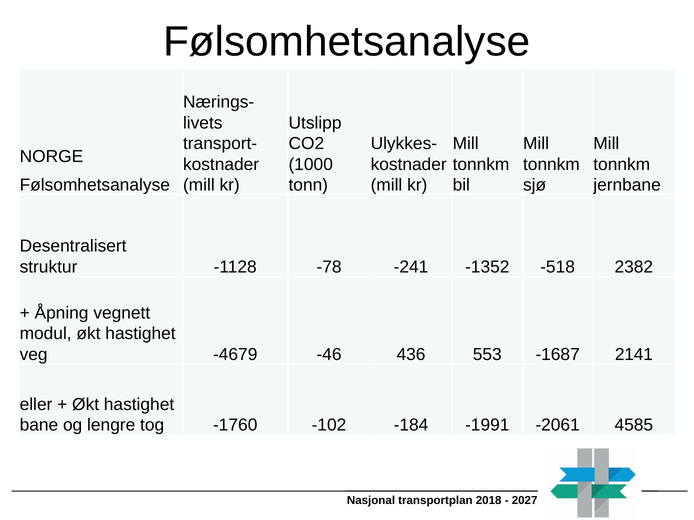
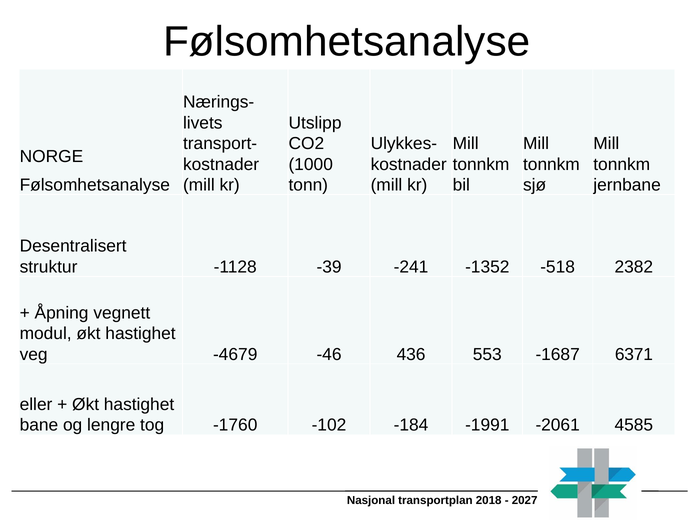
-78: -78 -> -39 (329, 267)
2141: 2141 -> 6371 (634, 355)
